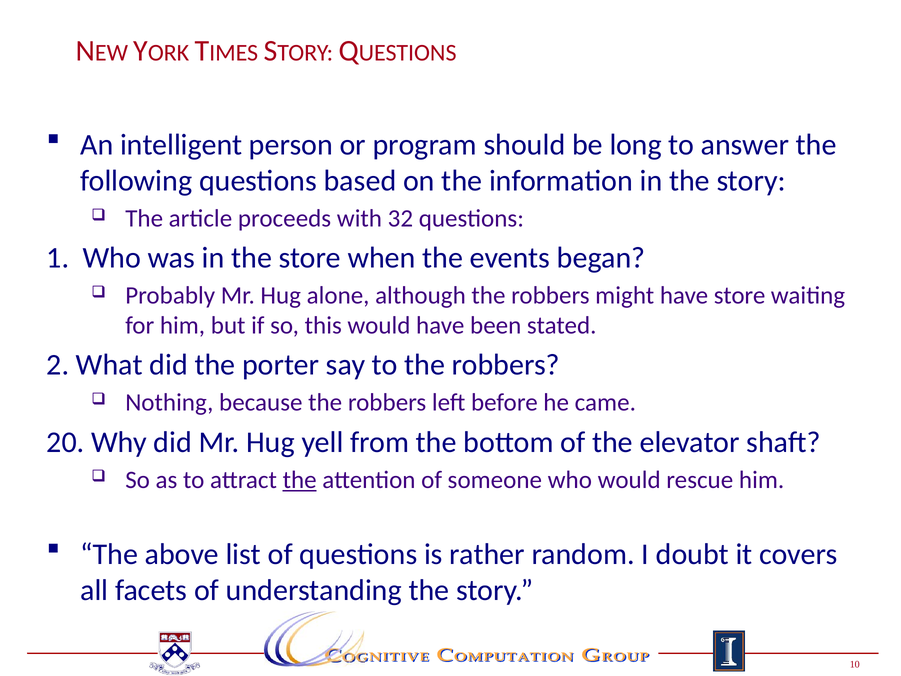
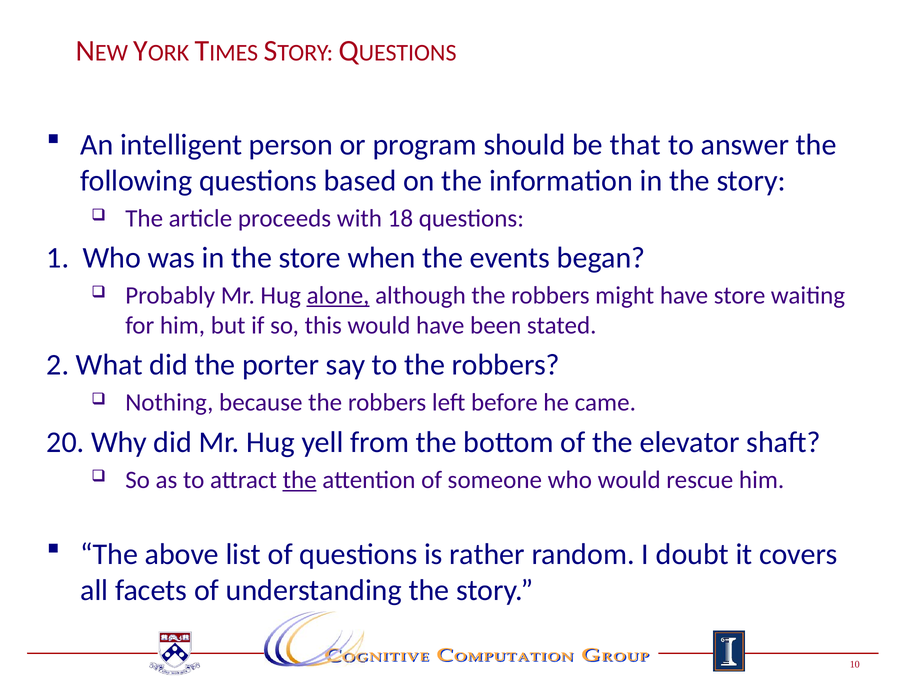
long: long -> that (635, 145)
32: 32 -> 18 (400, 218)
alone underline: none -> present (338, 295)
